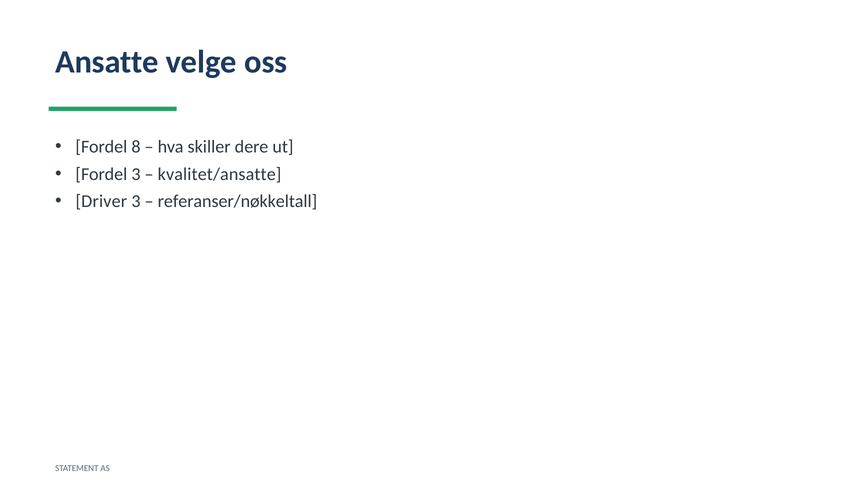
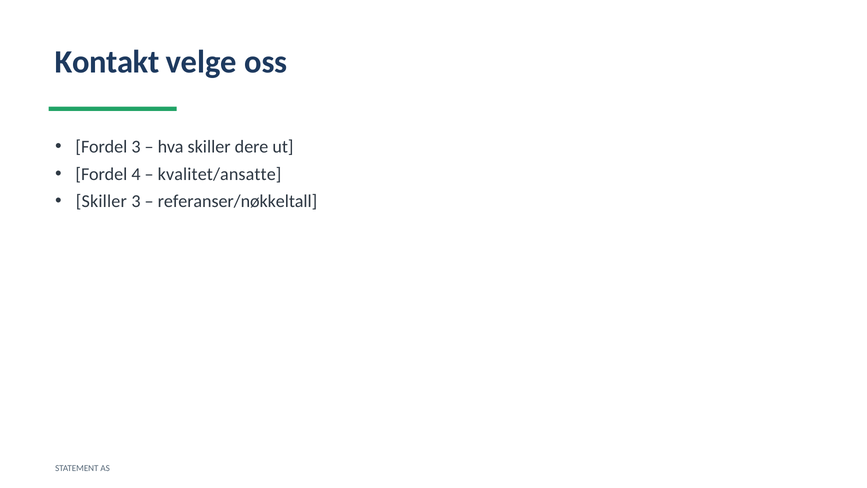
Ansatte: Ansatte -> Kontakt (107, 62)
Fordel 8: 8 -> 3 (136, 147)
Fordel 3: 3 -> 4 (136, 174)
Driver: Driver -> Skiller (101, 201)
